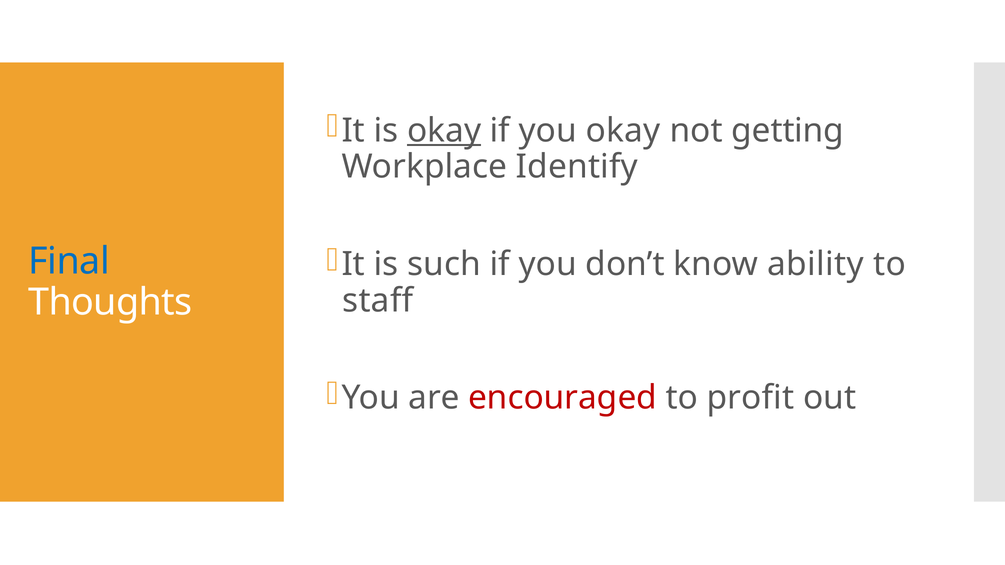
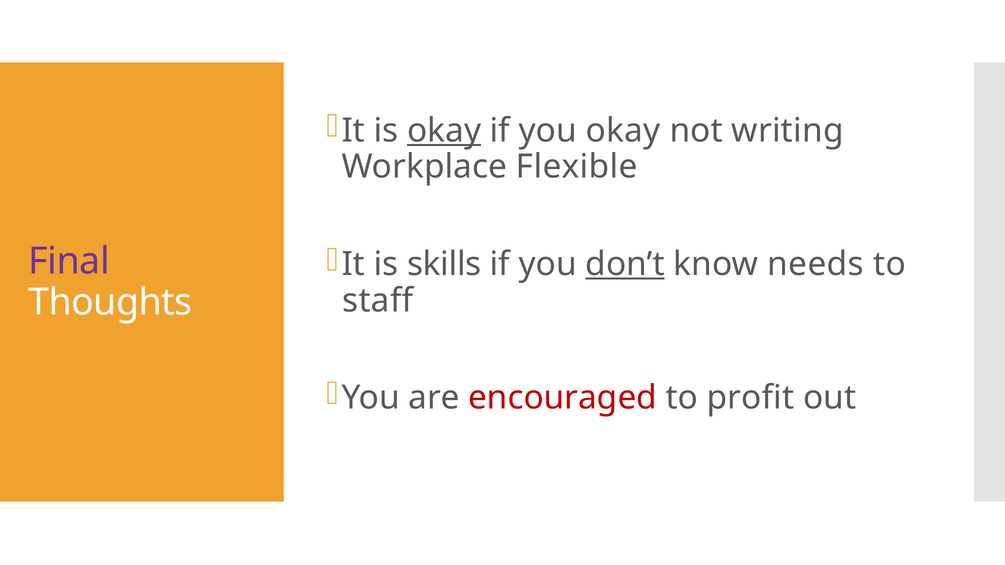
getting: getting -> writing (788, 131)
Identify: Identify -> Flexible (577, 167)
such: such -> skills (444, 264)
don’t underline: none -> present (625, 264)
ability: ability -> needs (816, 264)
Final colour: blue -> purple (69, 262)
